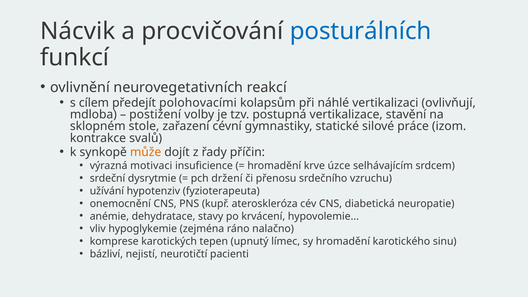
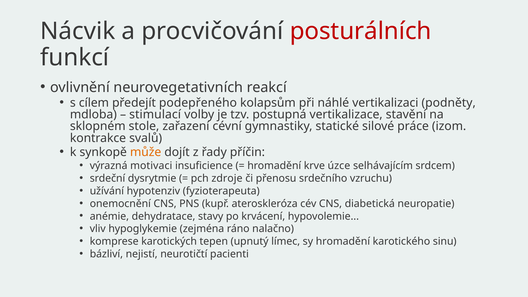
posturálních colour: blue -> red (361, 31)
polohovacími: polohovacími -> podepřeného (198, 103)
ovlivňují: ovlivňují -> podněty (449, 103)
postižení: postižení -> stimulací (155, 115)
držení: držení -> zdroje (227, 178)
